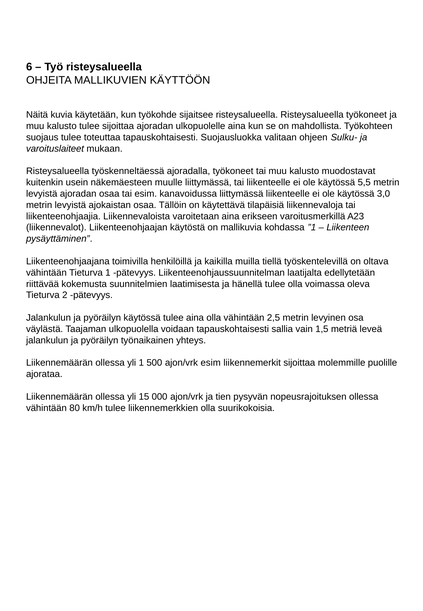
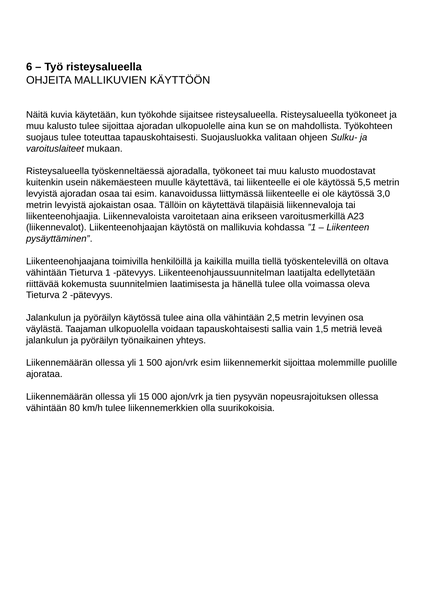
muulle liittymässä: liittymässä -> käytettävä (208, 182)
